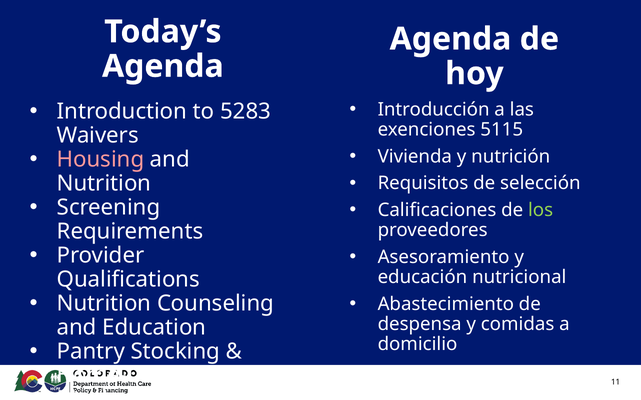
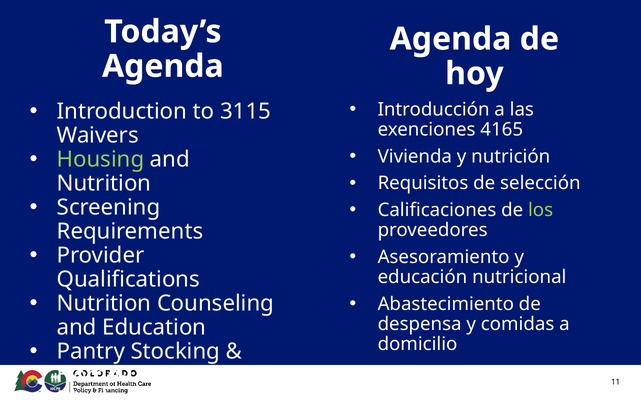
5283: 5283 -> 3115 (246, 111)
5115: 5115 -> 4165 (502, 130)
Housing colour: pink -> light green (101, 160)
